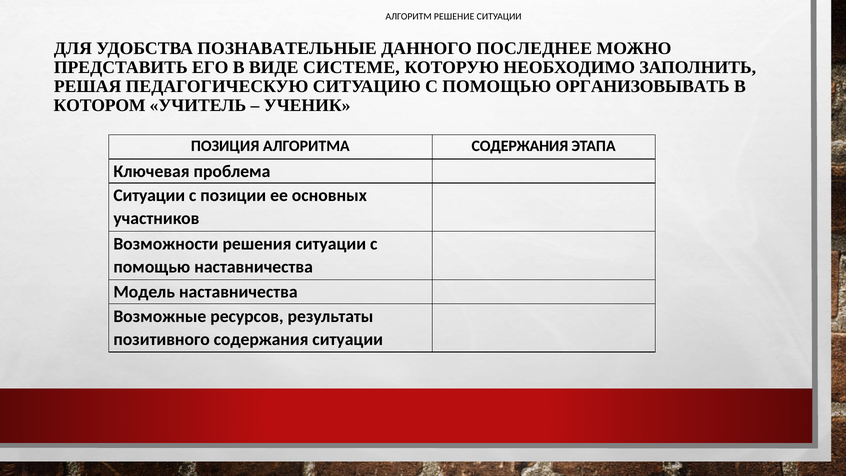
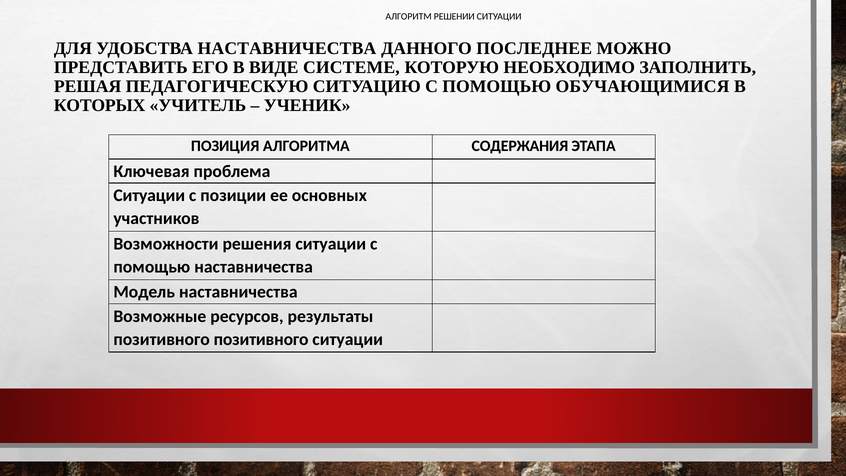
РЕШЕНИЕ: РЕШЕНИЕ -> РЕШЕНИИ (454, 17)
УДОБСТВА ПОЗНАВАТЕЛЬНЫЕ: ПОЗНАВАТЕЛЬНЫЕ -> НАСТАВНИЧЕСТВА (287, 48)
ОРГАНИЗОВЫВАТЬ: ОРГАНИЗОВЫВАТЬ -> ОБУЧАЮЩИМИСЯ (643, 86)
КОТОРОМ: КОТОРОМ -> КОТОРЫХ (100, 105)
позитивного содержания: содержания -> позитивного (261, 339)
